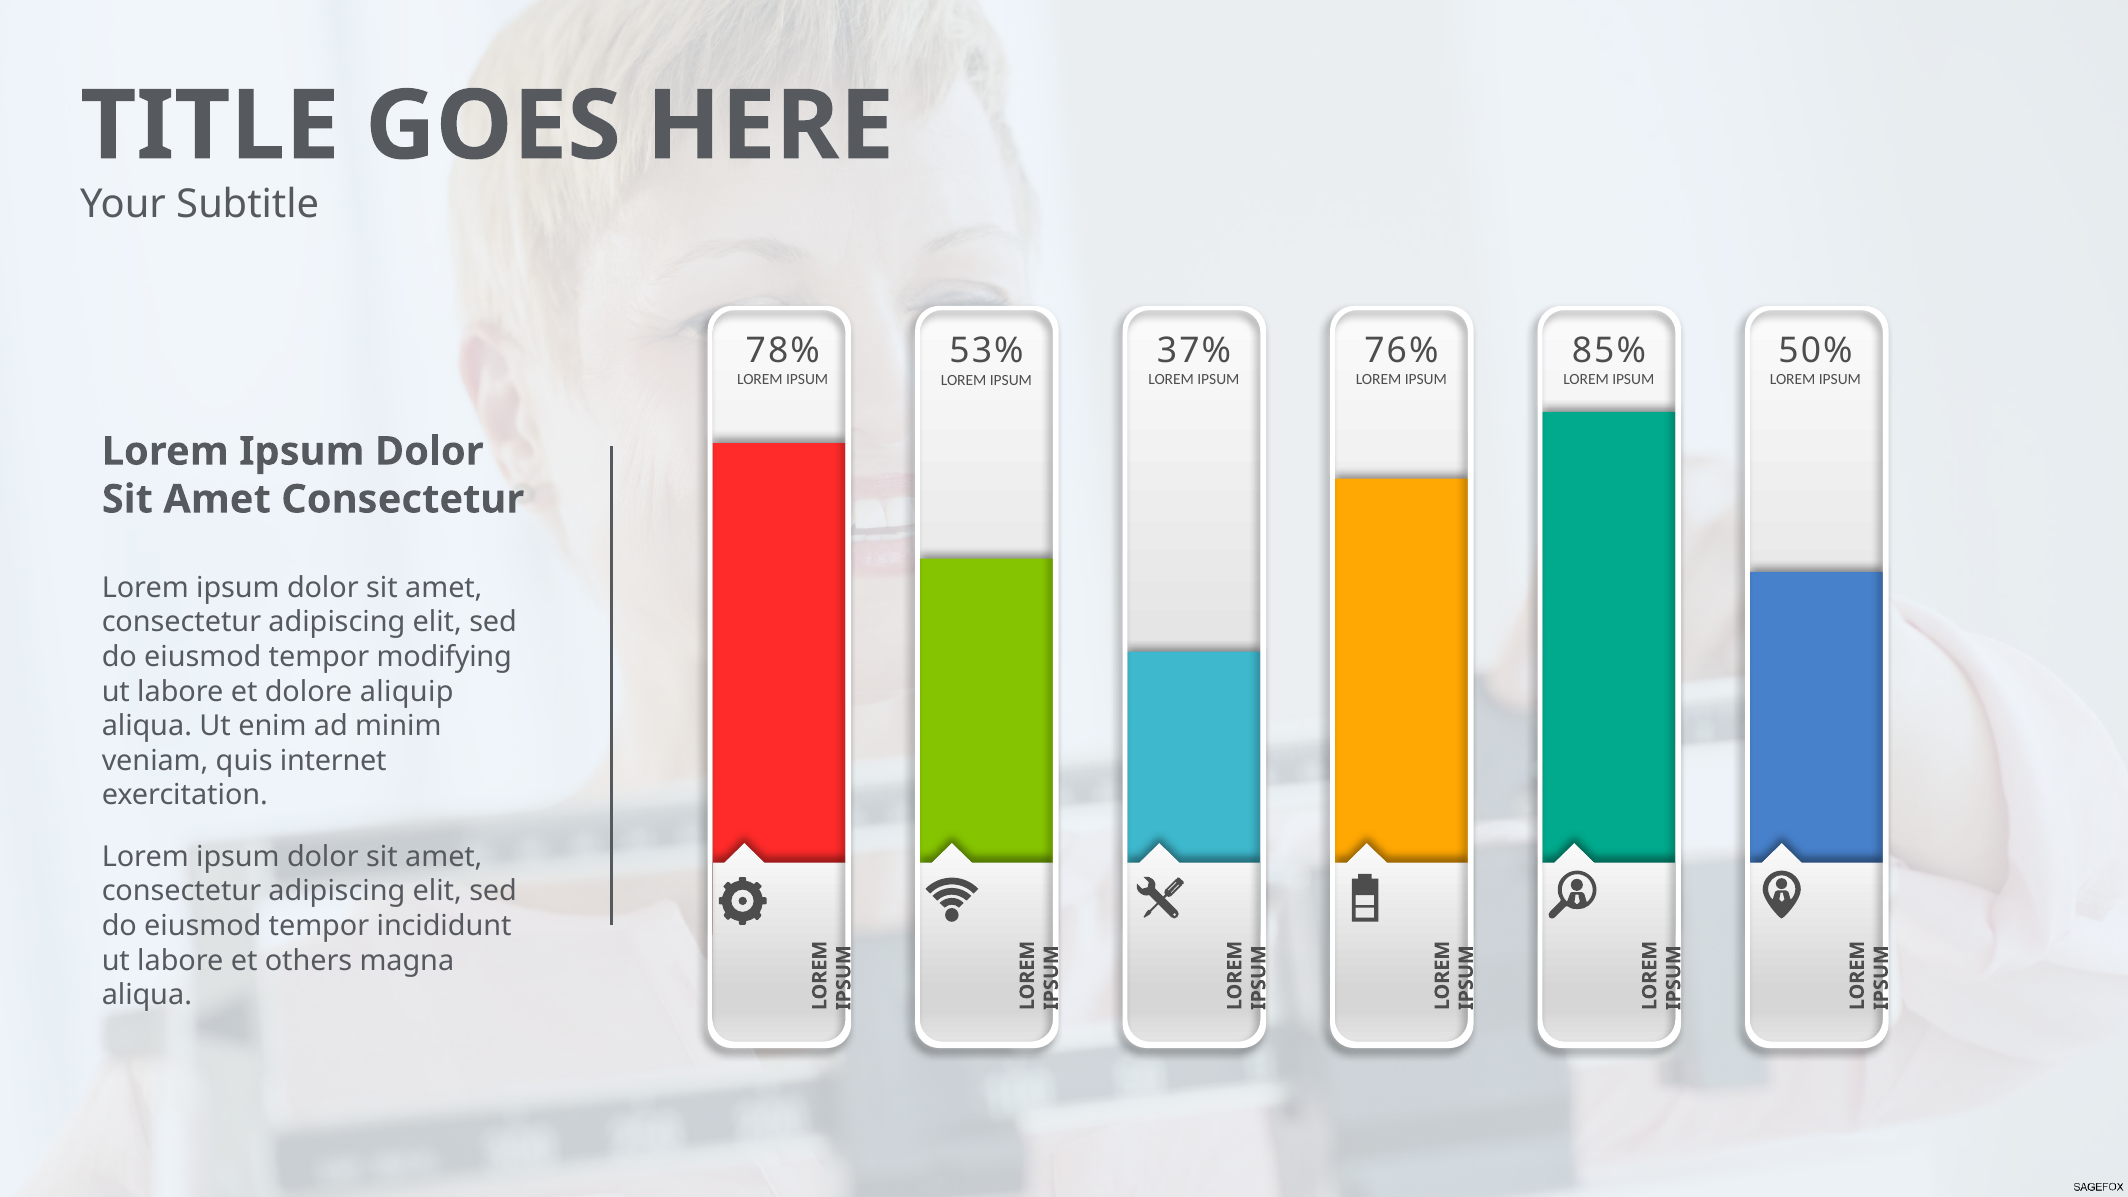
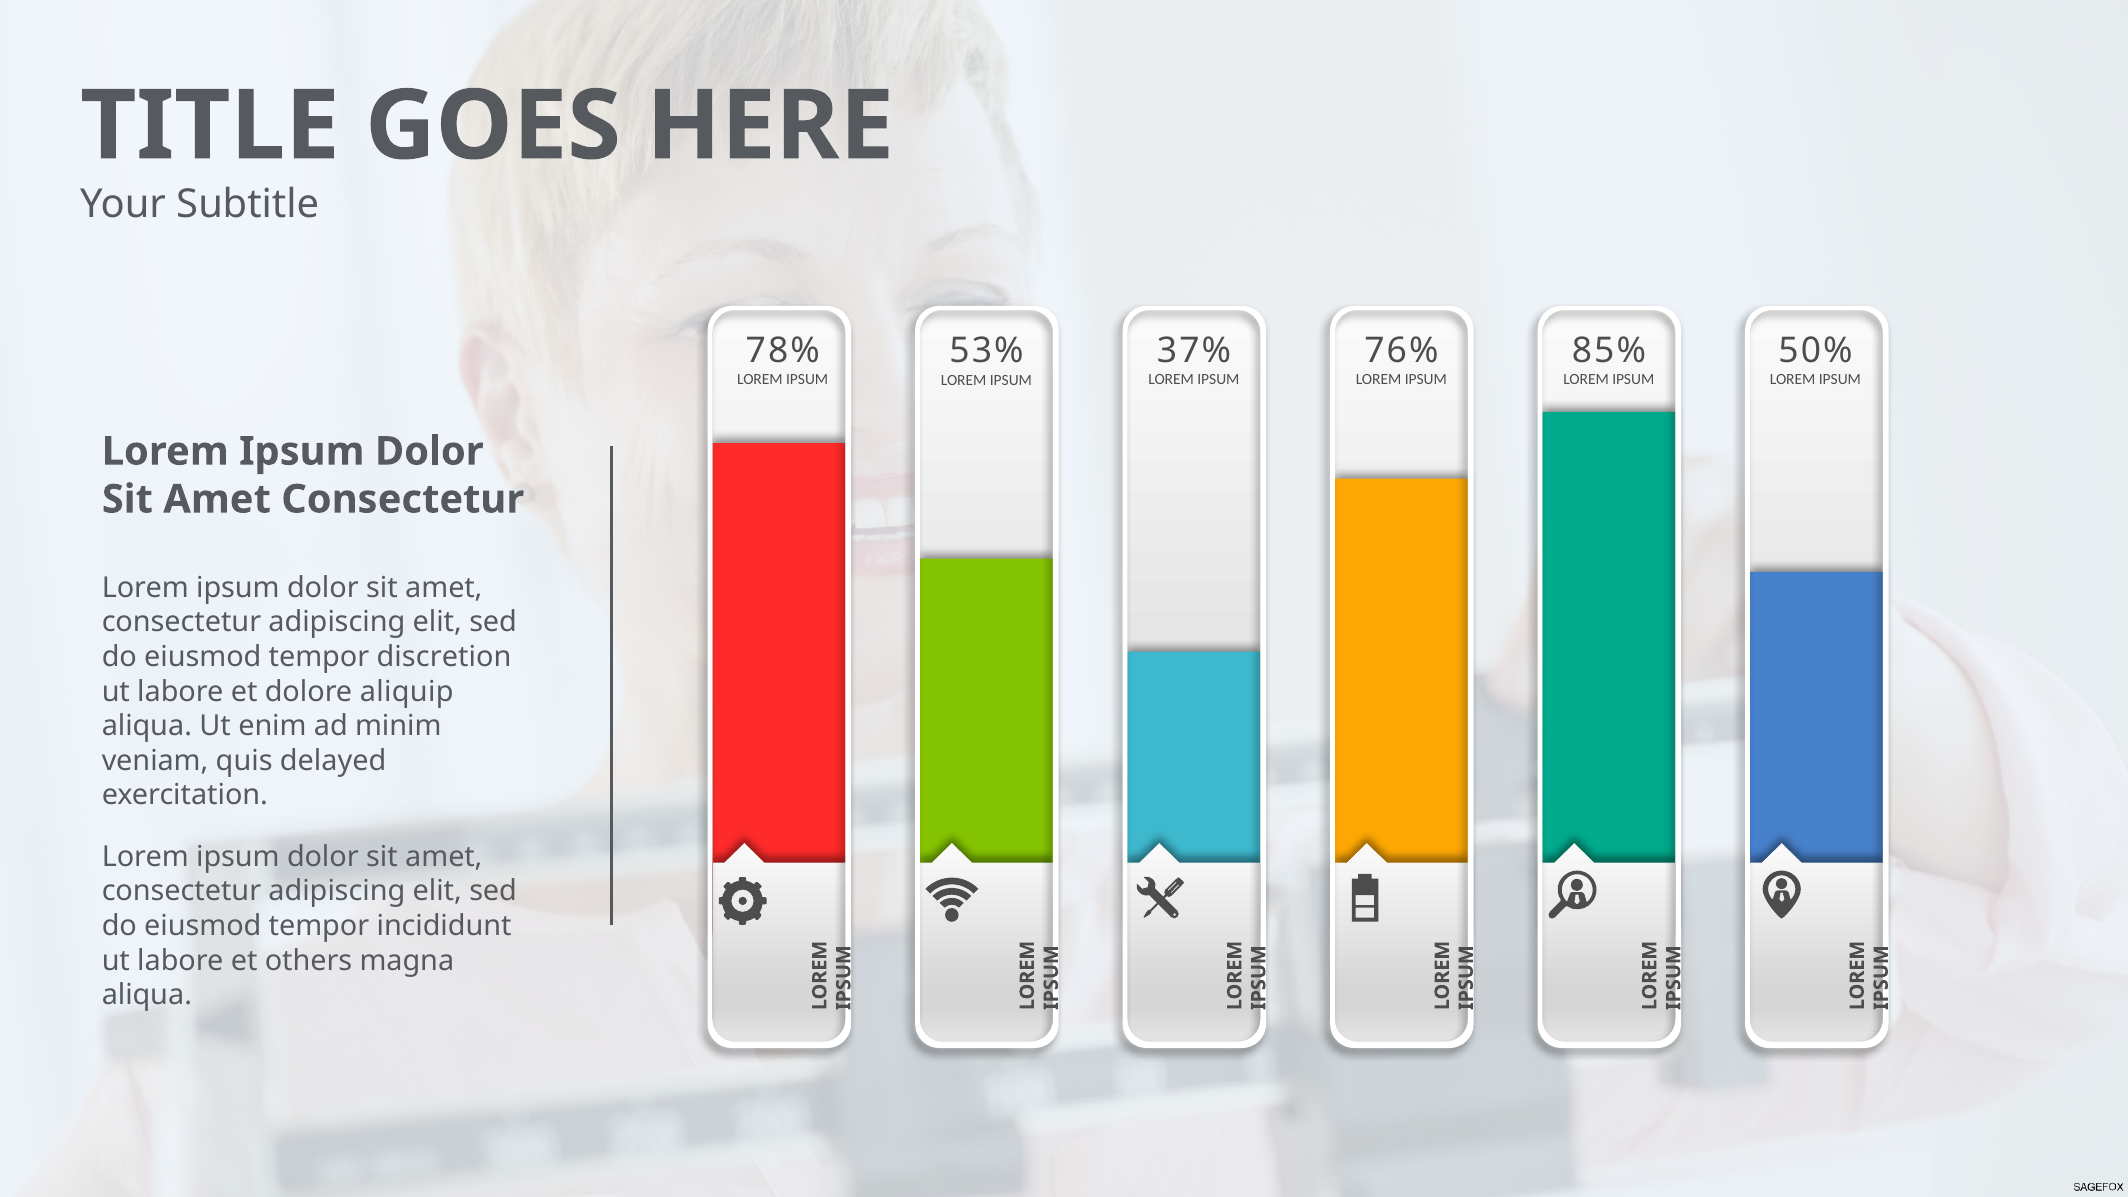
modifying: modifying -> discretion (444, 657)
internet: internet -> delayed (333, 761)
